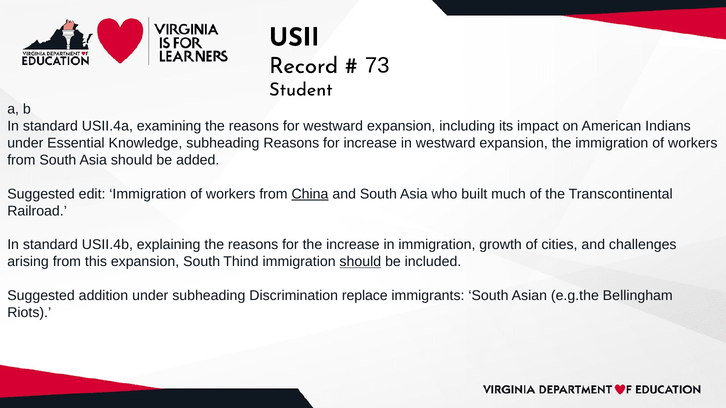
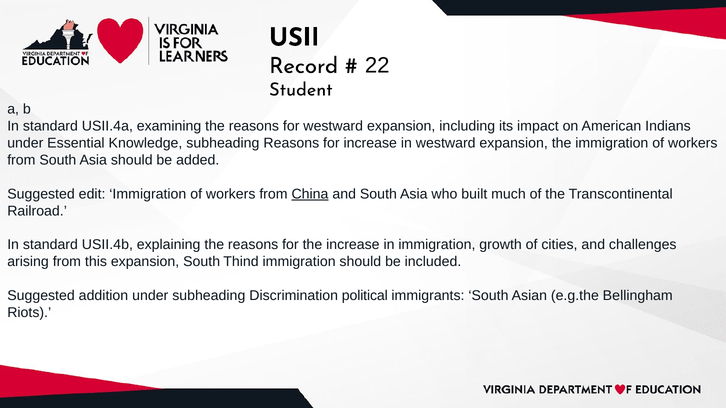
73: 73 -> 22 (377, 66)
should underline: present -> none (360, 262)
replace: replace -> political (365, 296)
